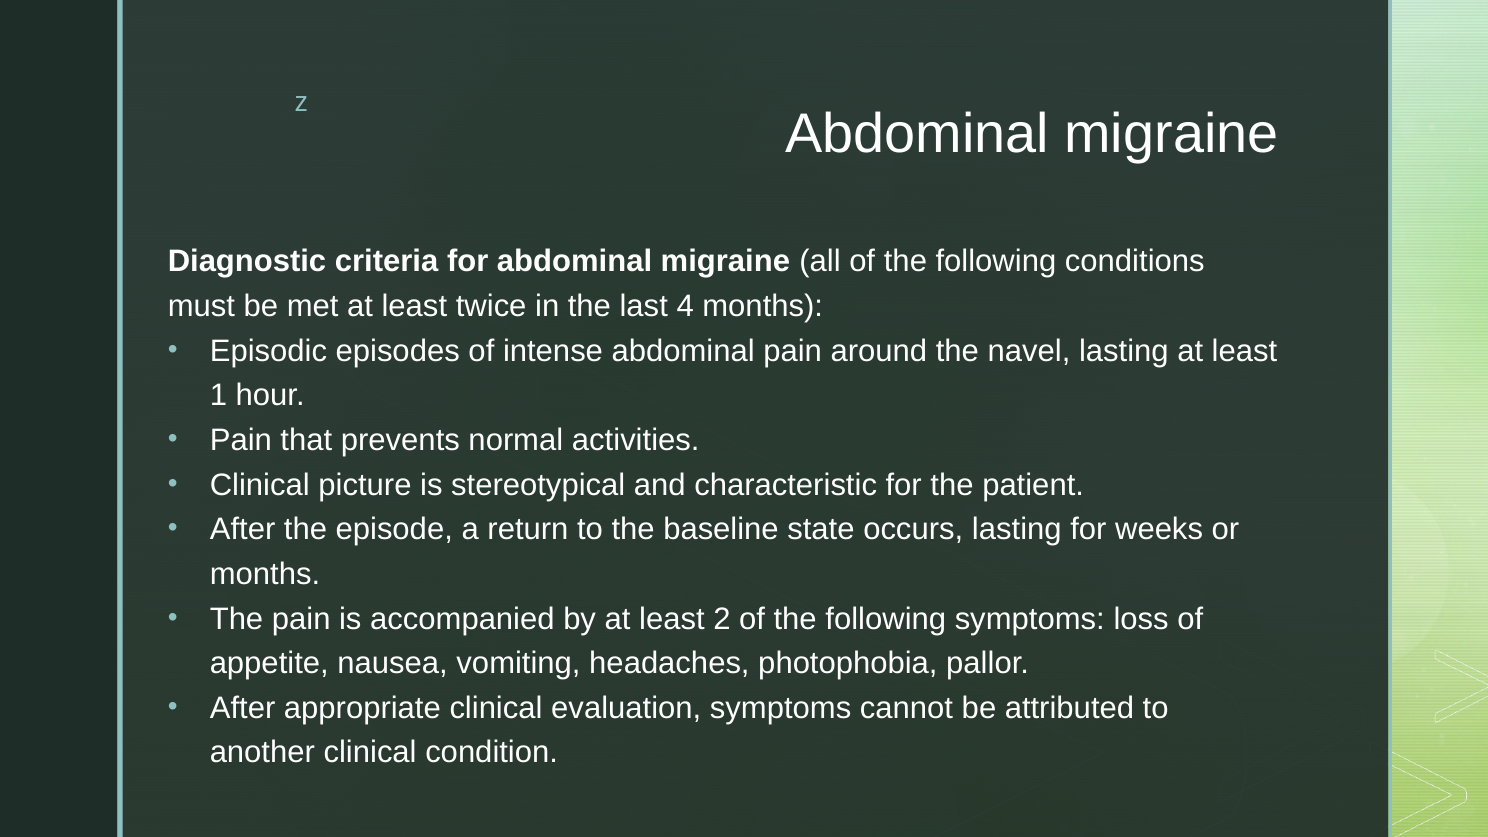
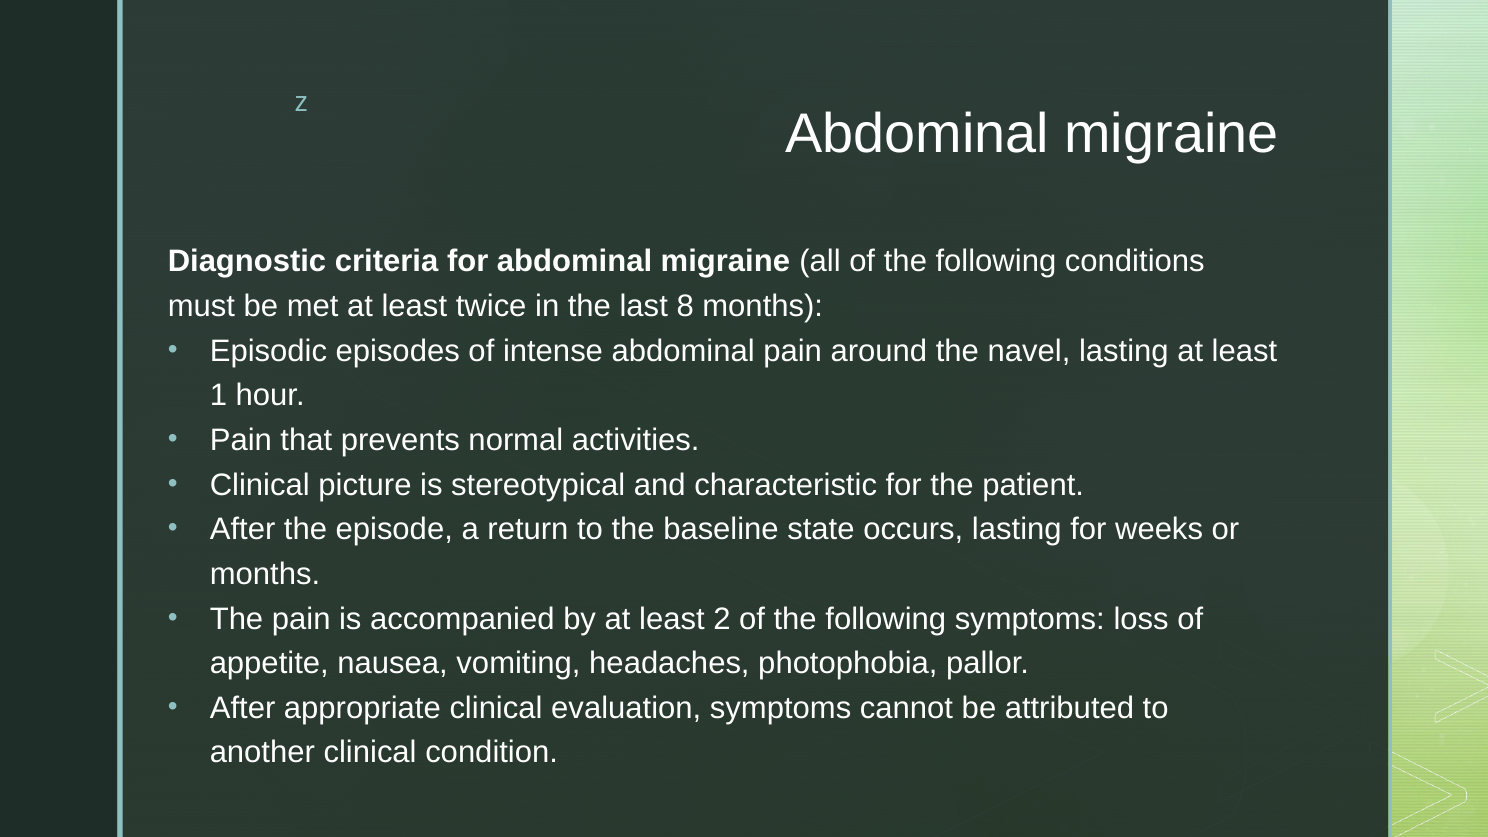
4: 4 -> 8 (685, 306)
